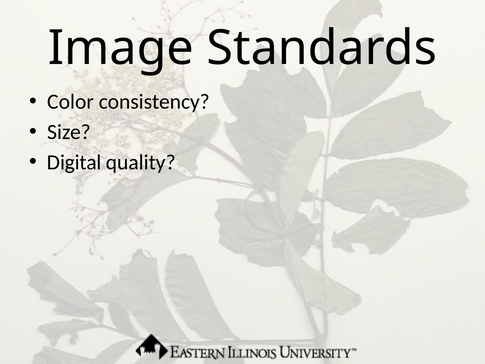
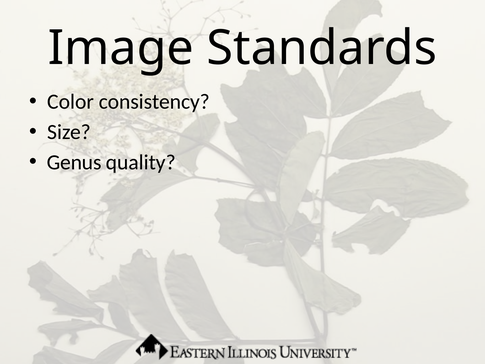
Digital: Digital -> Genus (74, 162)
